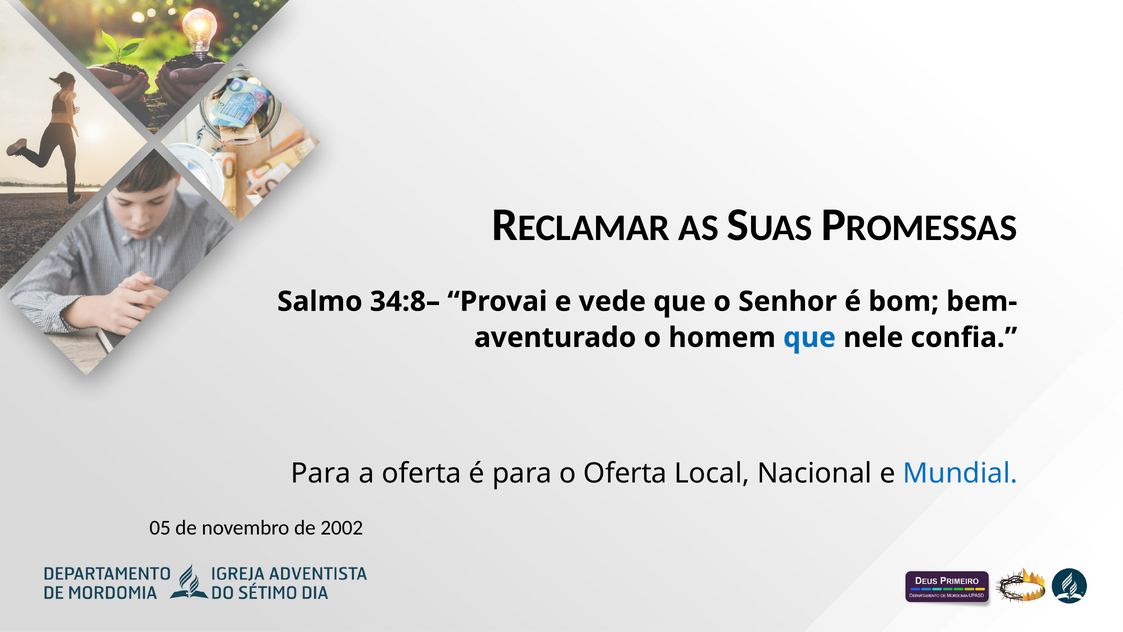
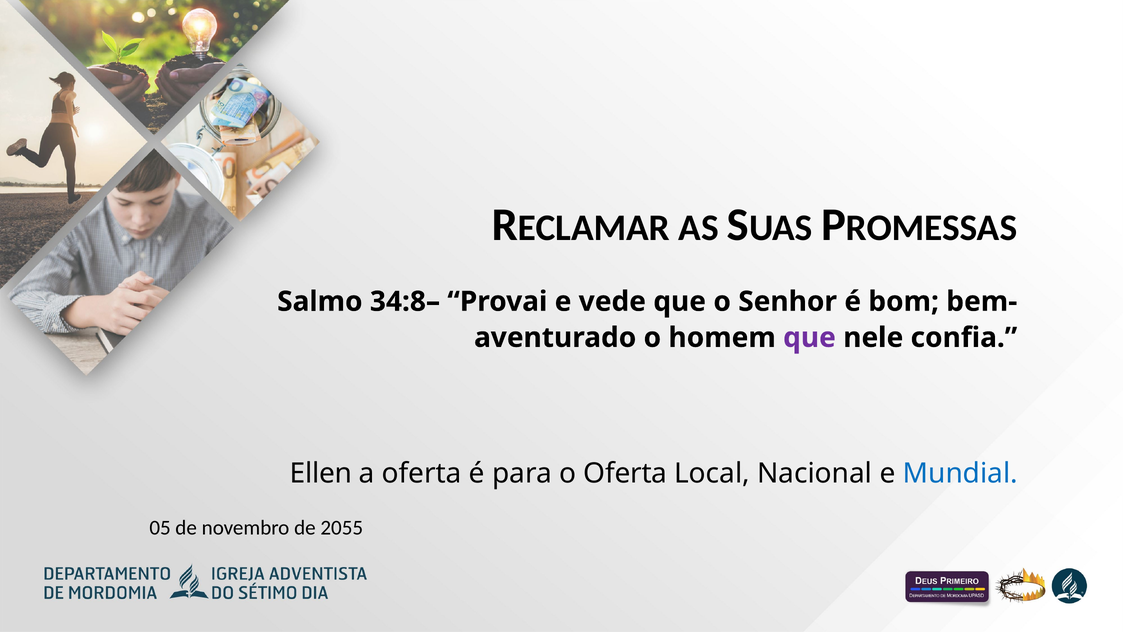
que colour: blue -> purple (809, 337)
Para: Para -> Ellen (321, 473)
2002: 2002 -> 2055 (342, 527)
